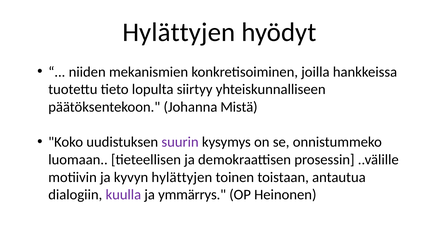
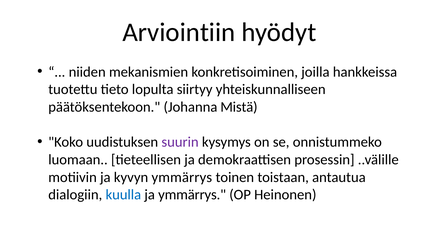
Hylättyjen: Hylättyjen -> Arviointiin (179, 32)
kyvyn hylättyjen: hylättyjen -> ymmärrys (182, 177)
kuulla colour: purple -> blue (123, 195)
